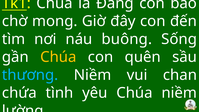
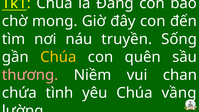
buông: buông -> truyền (127, 39)
thương colour: light blue -> pink (30, 75)
Chúa niềm: niềm -> vầng (179, 93)
